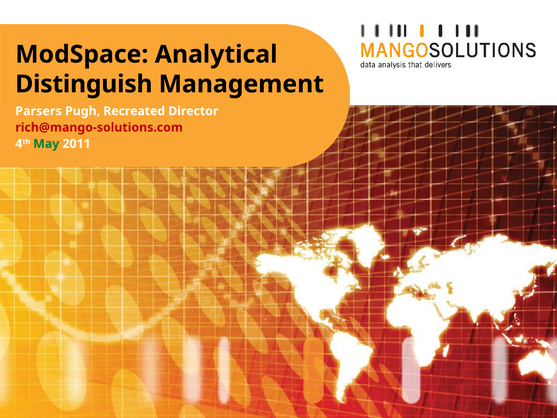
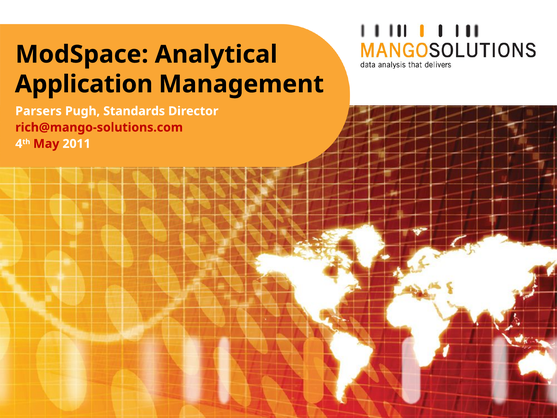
Distinguish: Distinguish -> Application (84, 84)
Recreated: Recreated -> Standards (134, 111)
May colour: green -> red (46, 144)
